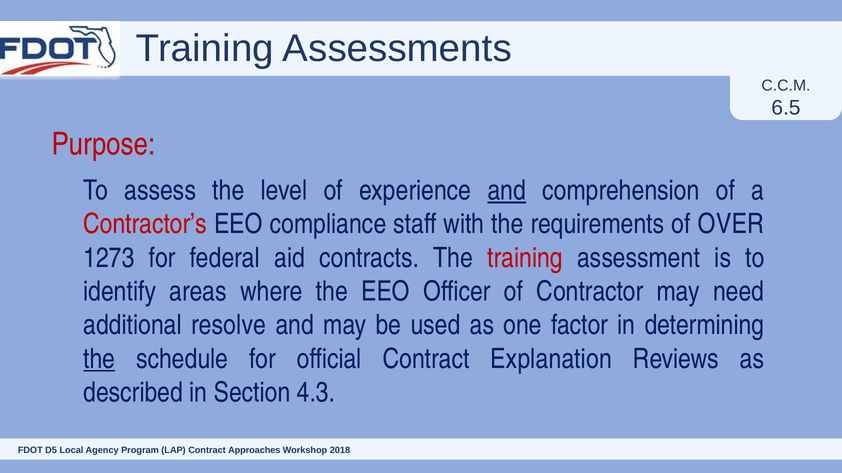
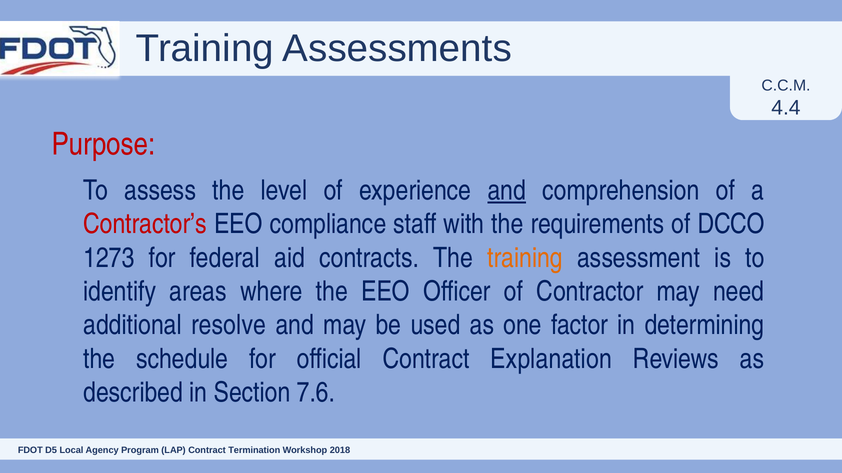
6.5: 6.5 -> 4.4 (786, 108)
OVER: OVER -> DCCO (731, 224)
training colour: red -> orange (525, 258)
the underline: present -> none (99, 359)
4.3: 4.3 -> 7.6 (316, 393)
Approaches: Approaches -> Termination (254, 451)
